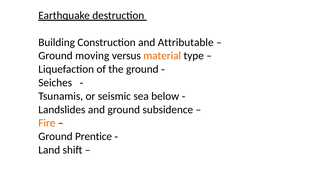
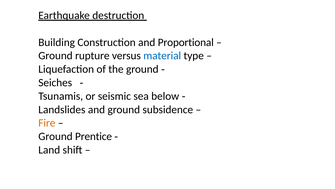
Attributable: Attributable -> Proportional (186, 42)
moving: moving -> rupture (92, 56)
material colour: orange -> blue (162, 56)
